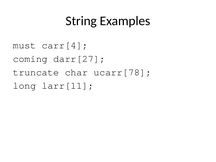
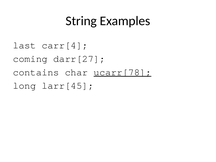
must: must -> last (24, 45)
truncate: truncate -> contains (36, 72)
ucarr[78 underline: none -> present (122, 72)
larr[11: larr[11 -> larr[45 (68, 86)
